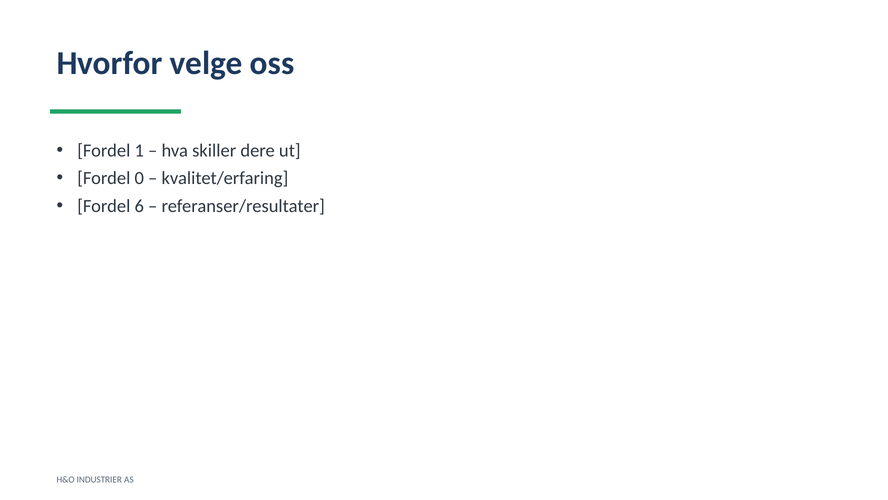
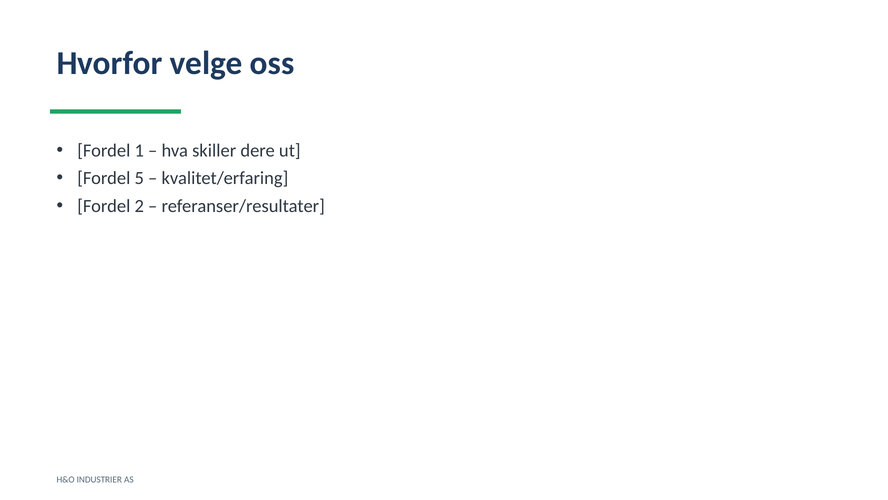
0: 0 -> 5 (139, 178)
6: 6 -> 2 (139, 206)
